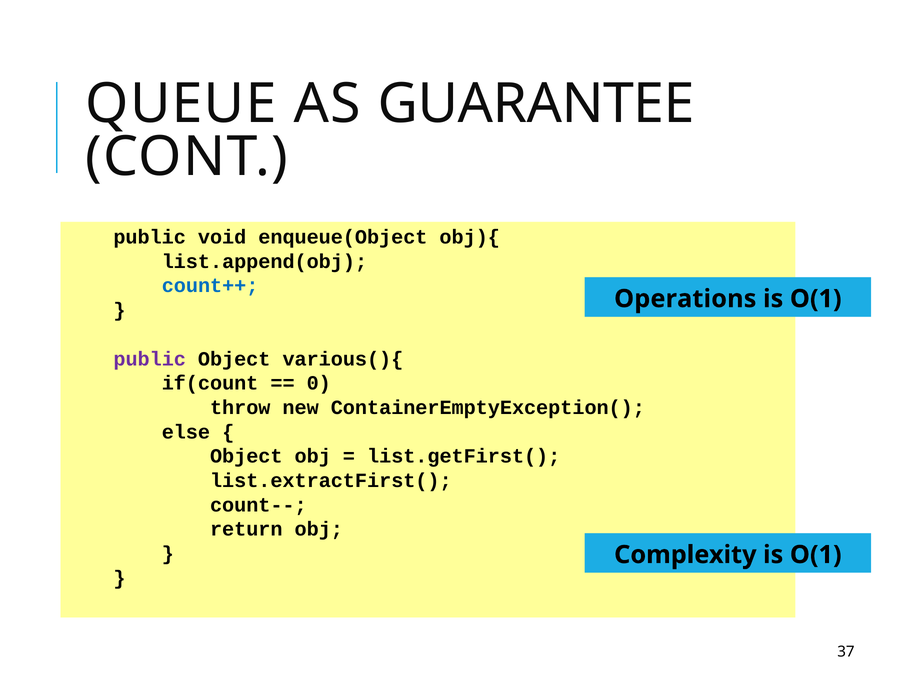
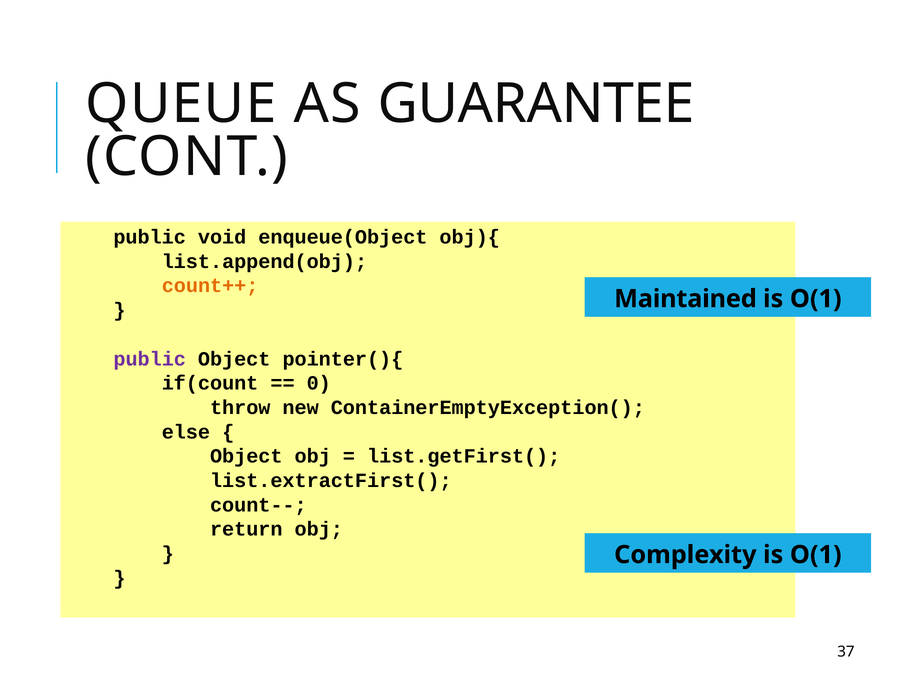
count++ colour: blue -> orange (210, 286)
Operations: Operations -> Maintained (685, 299)
various(){: various(){ -> pointer(){ (343, 359)
